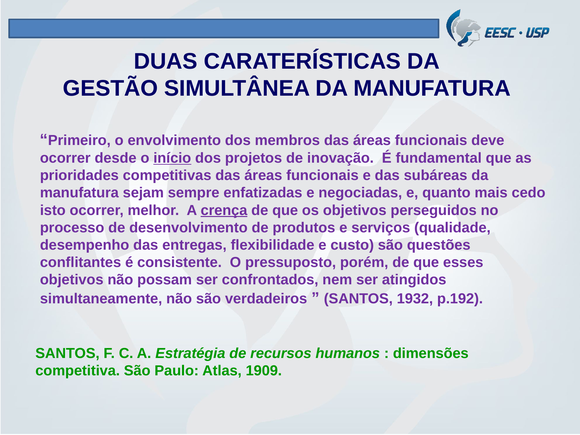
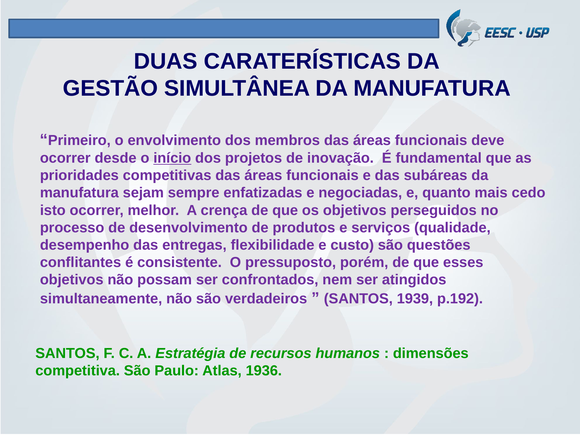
crença underline: present -> none (224, 210)
1932: 1932 -> 1939 (415, 299)
1909: 1909 -> 1936 (264, 371)
